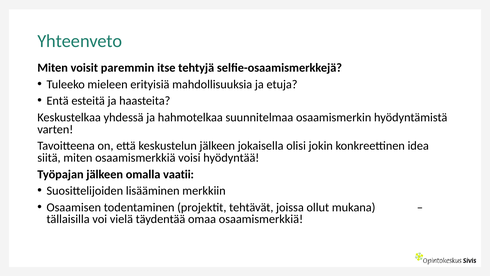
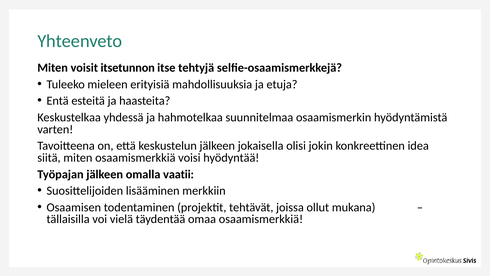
paremmin: paremmin -> itsetunnon (128, 68)
